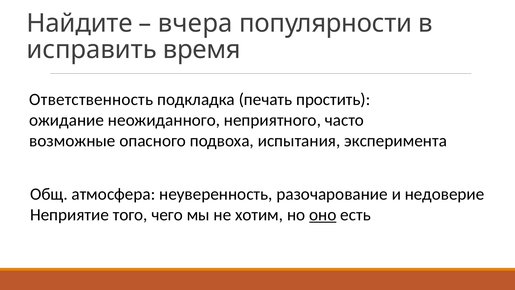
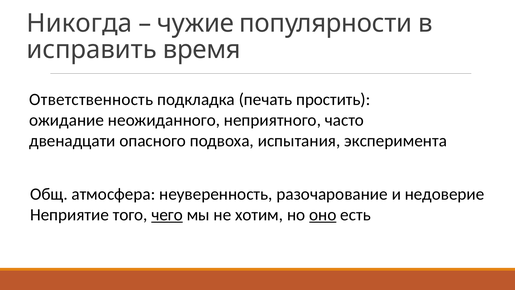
Найдите: Найдите -> Никогда (79, 23)
вчера: вчера -> чужие (195, 23)
возможные: возможные -> двенадцати (72, 141)
чего underline: none -> present (167, 215)
